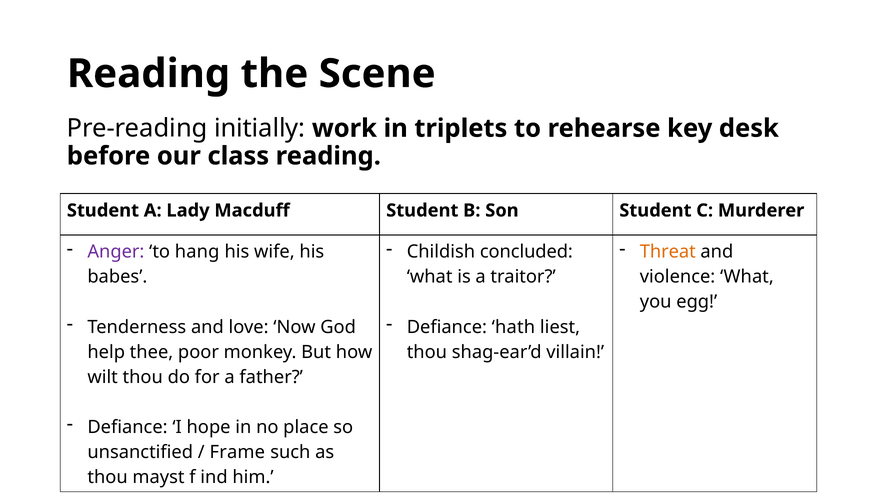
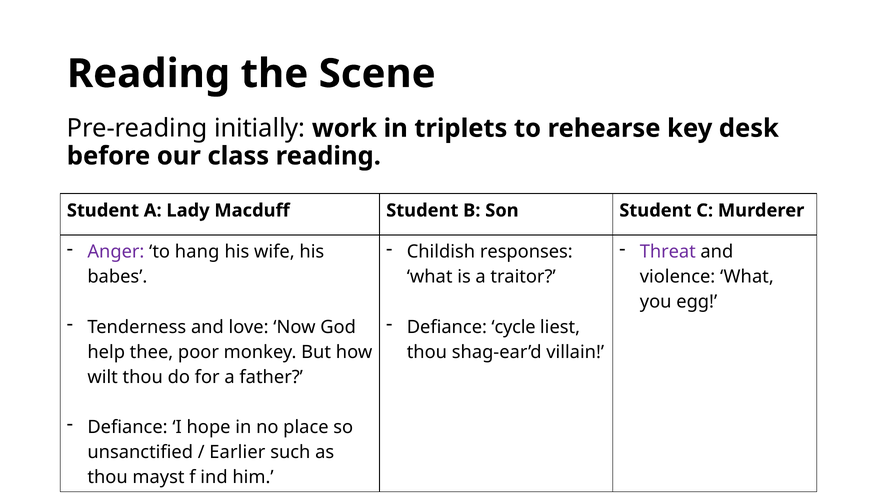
concluded: concluded -> responses (526, 252)
Threat colour: orange -> purple (668, 252)
hath: hath -> cycle (514, 327)
Frame: Frame -> Earlier (237, 451)
